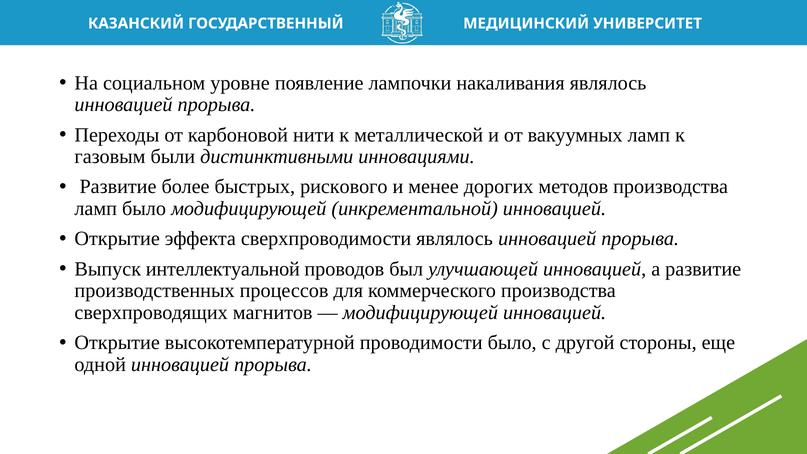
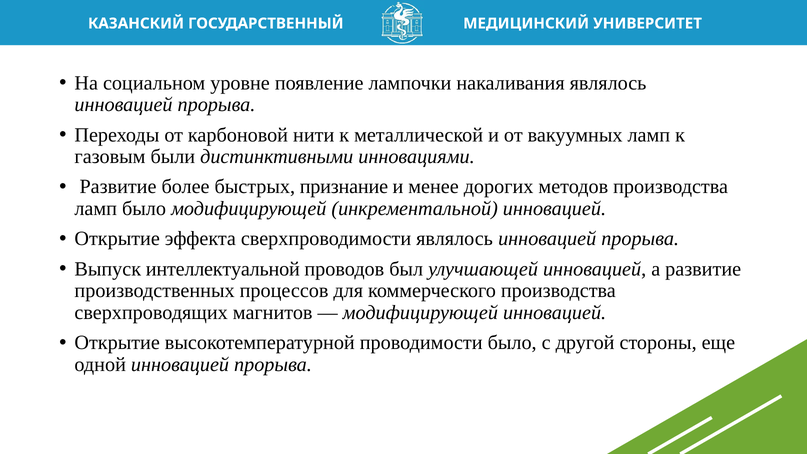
рискового: рискового -> признание (344, 187)
